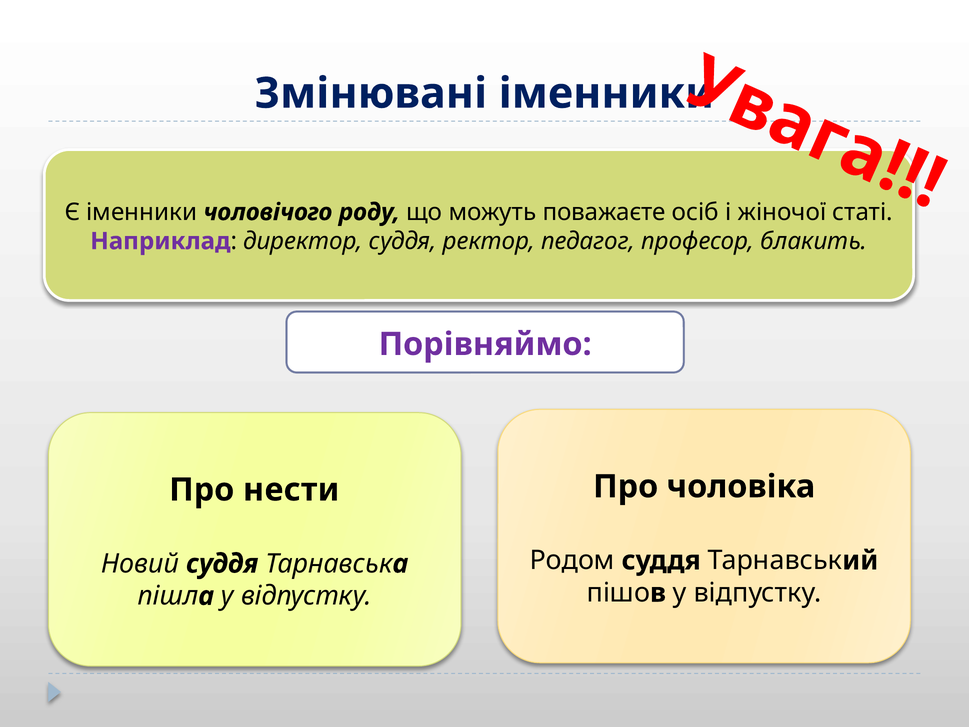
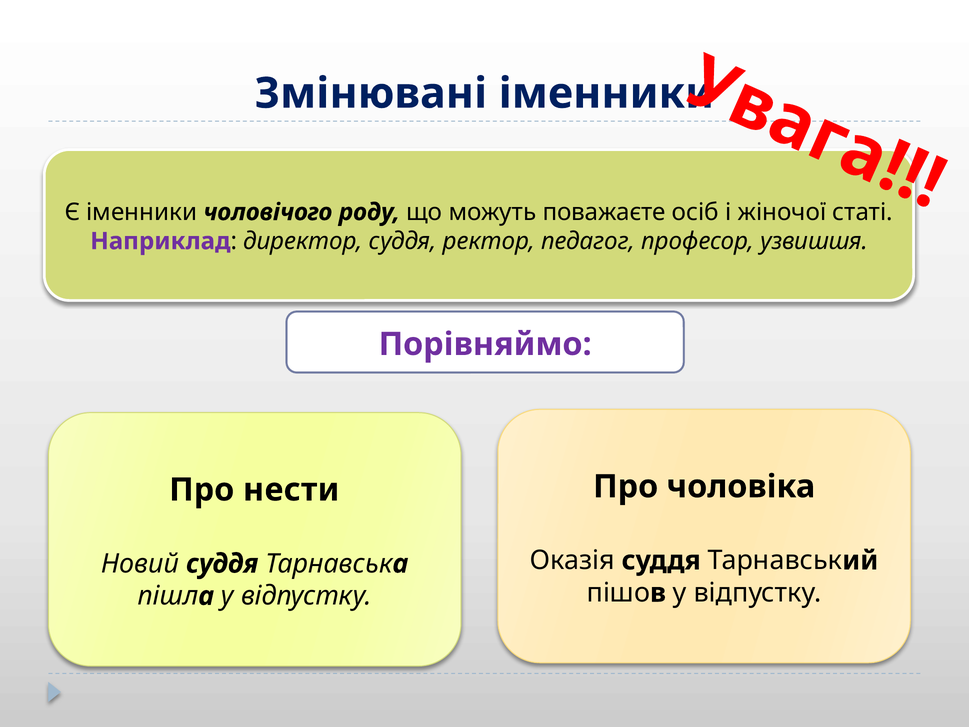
блакить: блакить -> узвишшя (814, 241)
Родом: Родом -> Оказія (572, 560)
